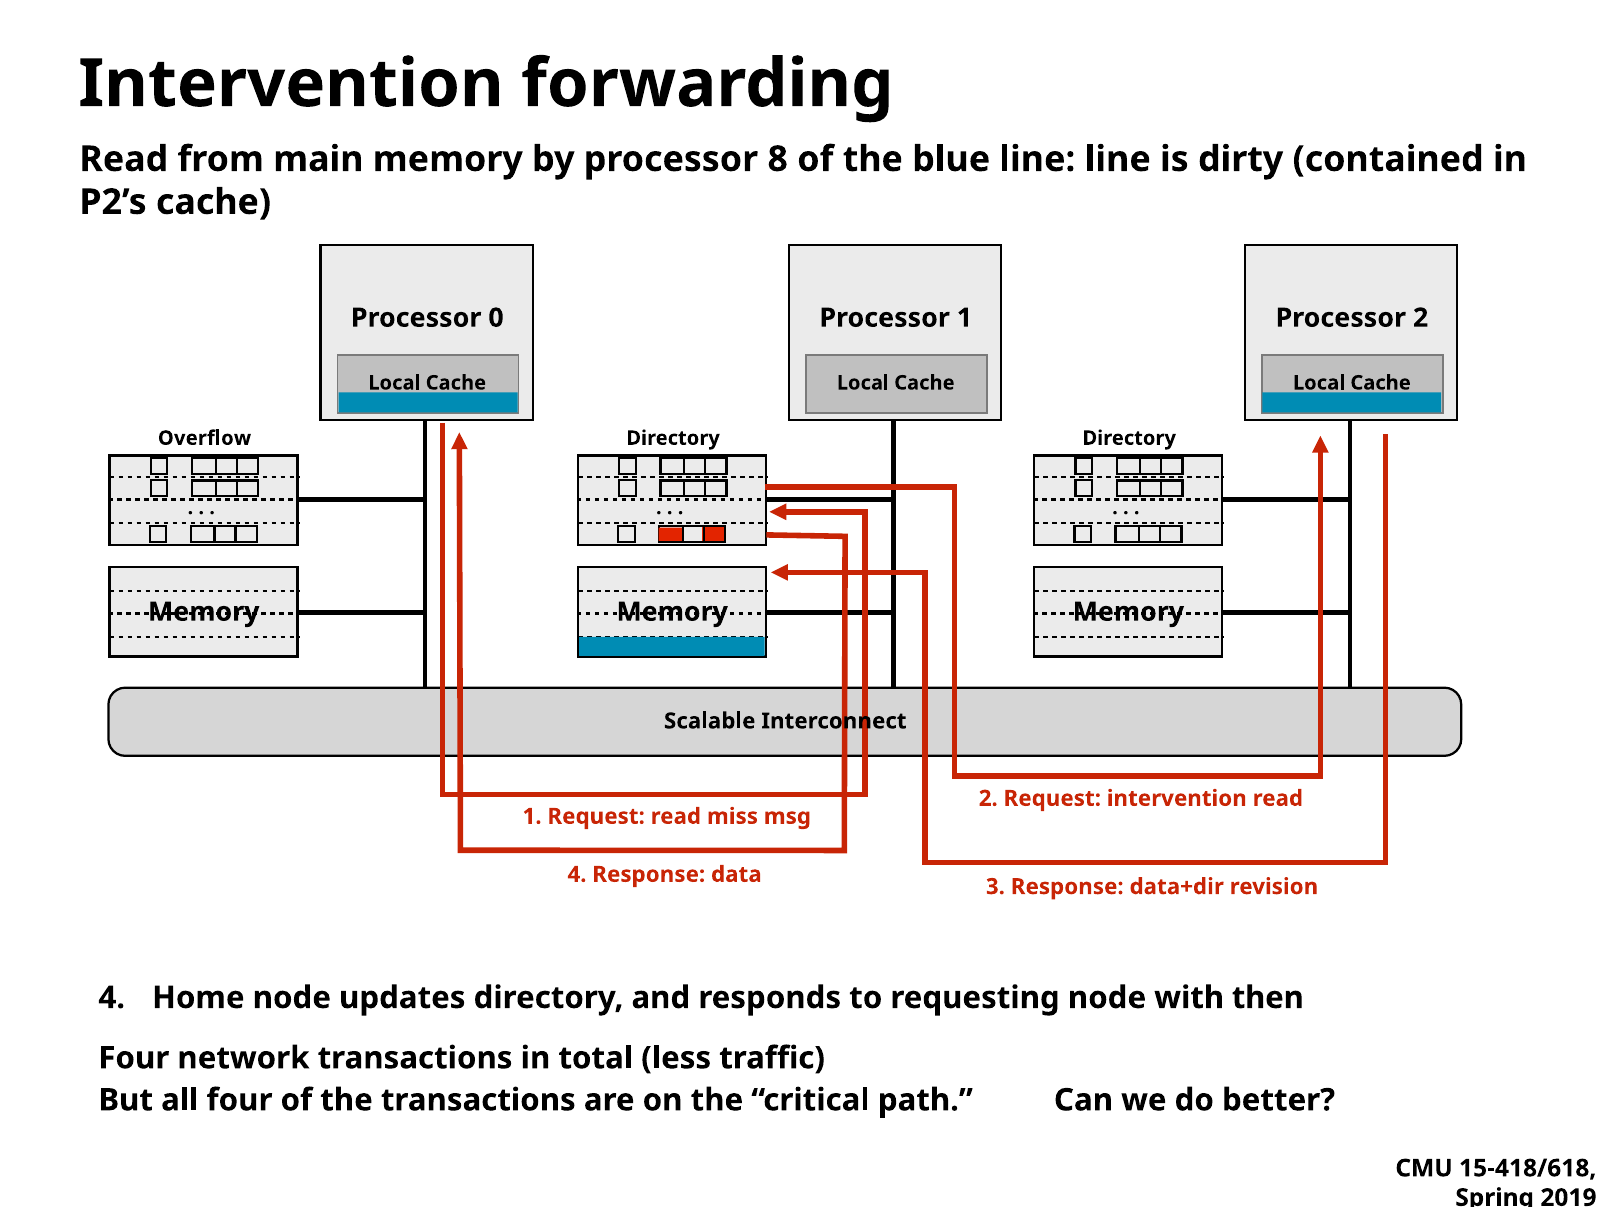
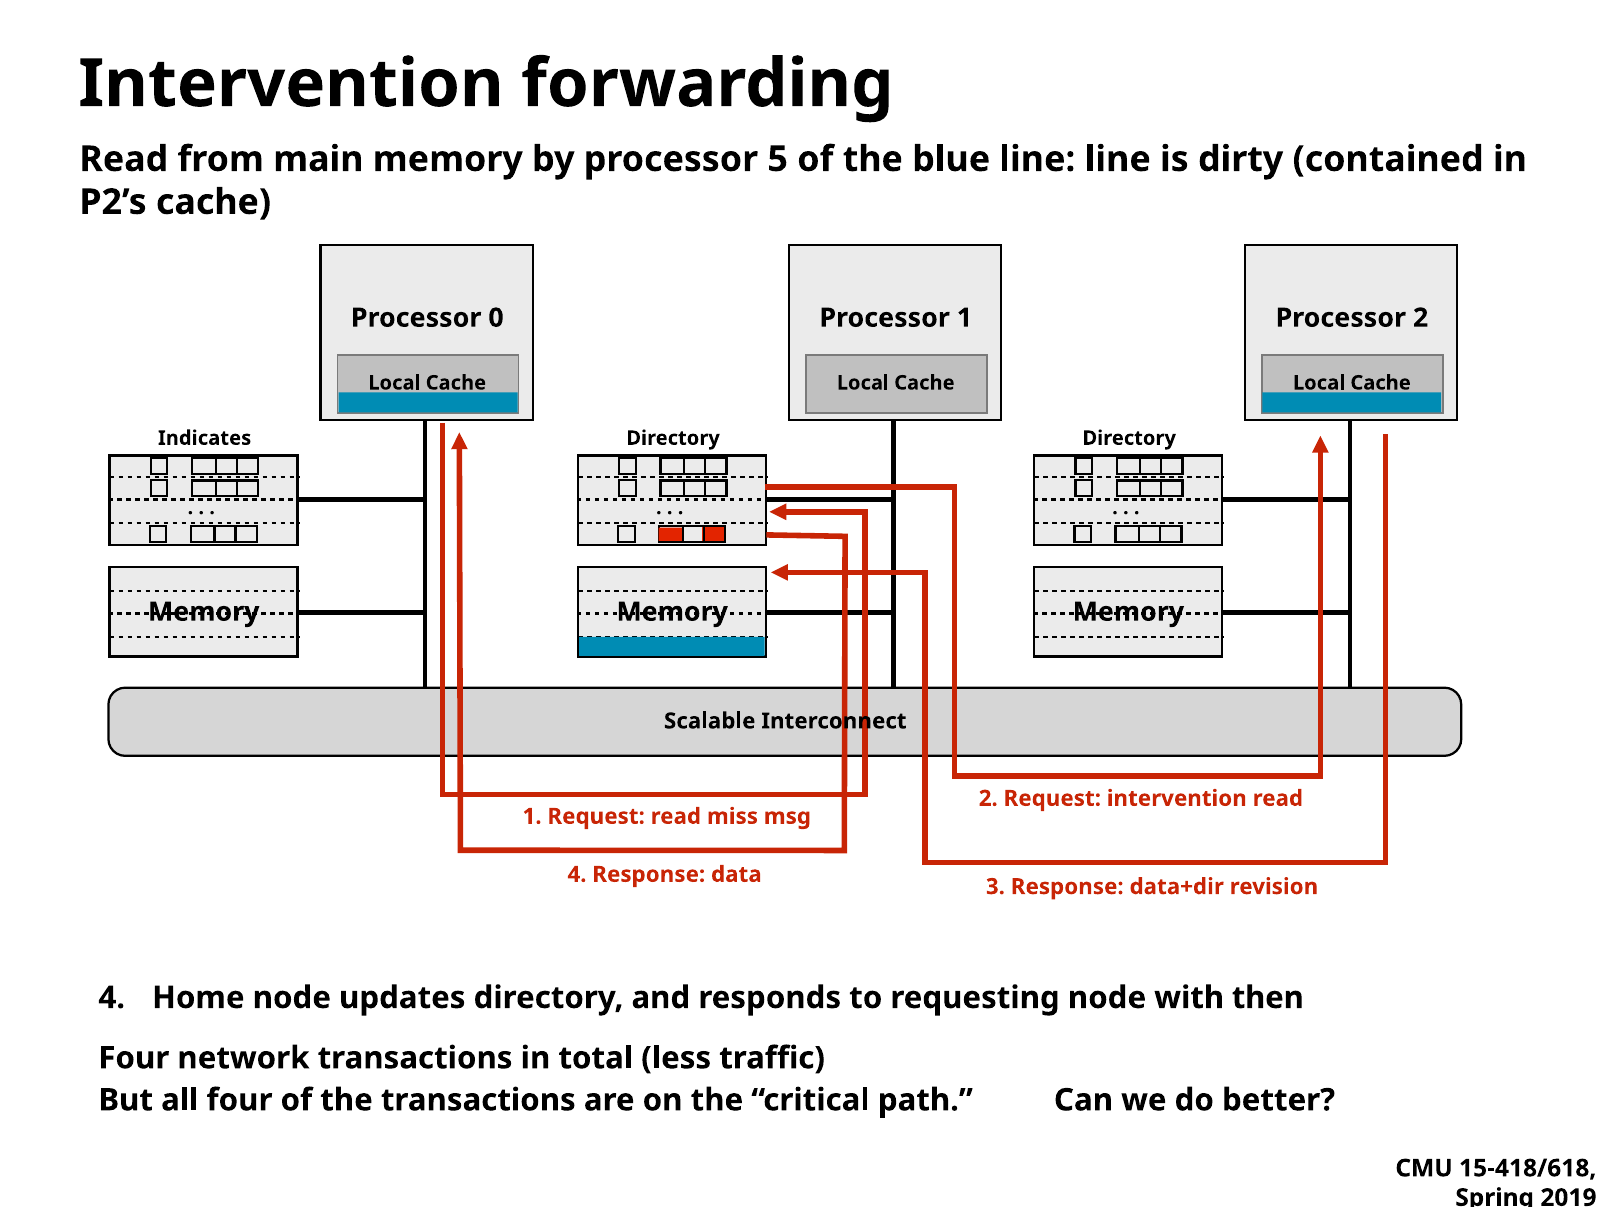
8: 8 -> 5 (778, 159)
Overflow: Overflow -> Indicates (205, 438)
